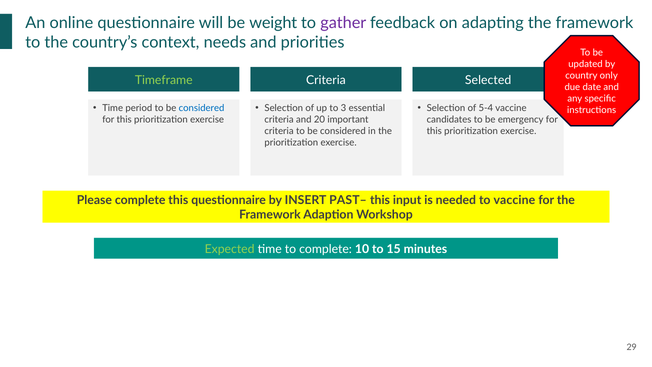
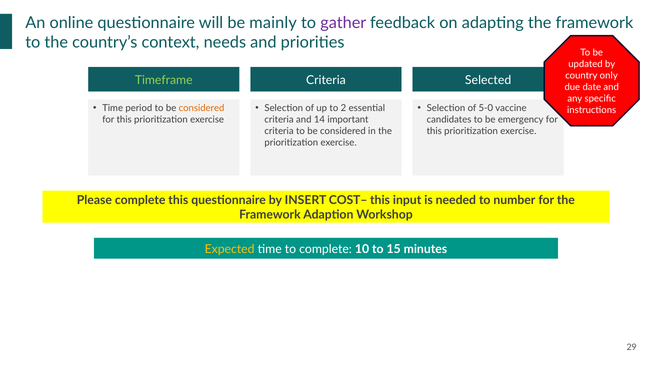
weight: weight -> mainly (273, 23)
considered colour: blue -> orange (202, 108)
3: 3 -> 2 (343, 108)
5-4: 5-4 -> 5-0 (486, 108)
20: 20 -> 14 (319, 120)
PAST–: PAST– -> COST– (348, 200)
to vaccine: vaccine -> number (514, 200)
Expected colour: light green -> yellow (230, 249)
